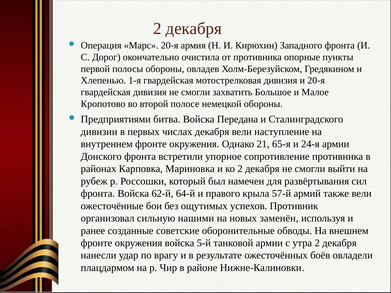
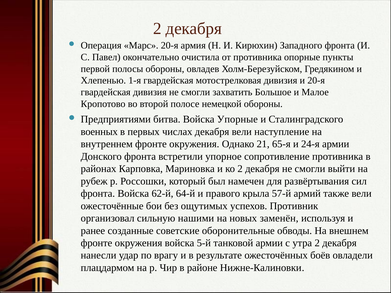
Дорог: Дорог -> Павел (106, 57)
Передана: Передана -> Упорные (237, 119)
дивизии: дивизии -> военных (99, 132)
